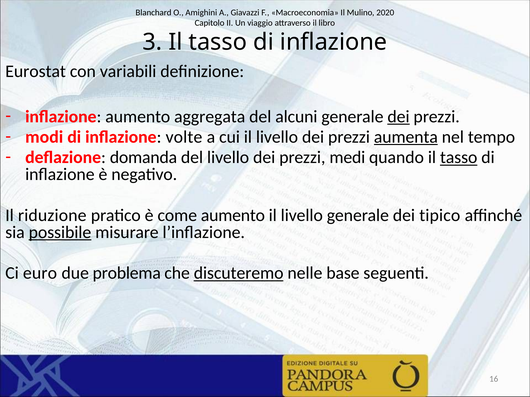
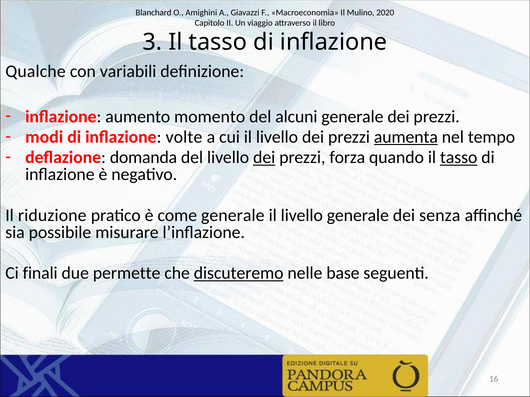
Eurostat: Eurostat -> Qualche (36, 71)
aggregata: aggregata -> momento (210, 117)
dei underline: present -> none (399, 117)
dei underline: none -> present (264, 158)
medi: medi -> forza (347, 158)
come aumento: aumento -> generale (233, 216)
tipico: tipico -> senza (440, 216)
possibile underline: present -> none (60, 233)
euro: euro -> finali (40, 274)
problema: problema -> permette (127, 274)
